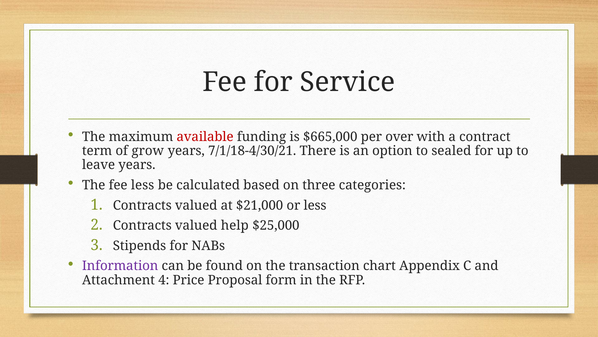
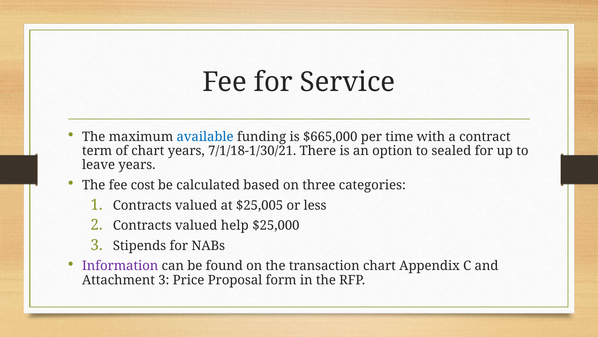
available colour: red -> blue (205, 136)
over: over -> time (399, 136)
of grow: grow -> chart (148, 151)
7/1/18-4/30/21: 7/1/18-4/30/21 -> 7/1/18-1/30/21 (252, 151)
fee less: less -> cost (143, 185)
$21,000: $21,000 -> $25,005 (260, 205)
Attachment 4: 4 -> 3 (164, 280)
